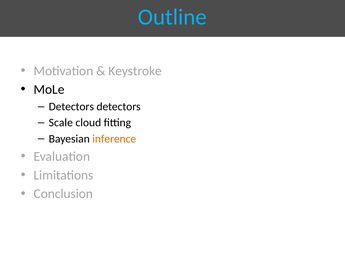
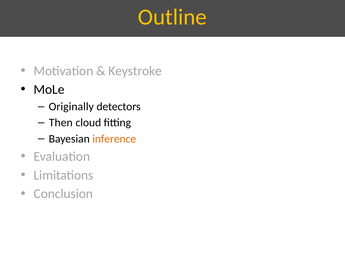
Outline colour: light blue -> yellow (172, 17)
Detectors: Detectors -> Originally (71, 107)
Scale: Scale -> Then (61, 123)
